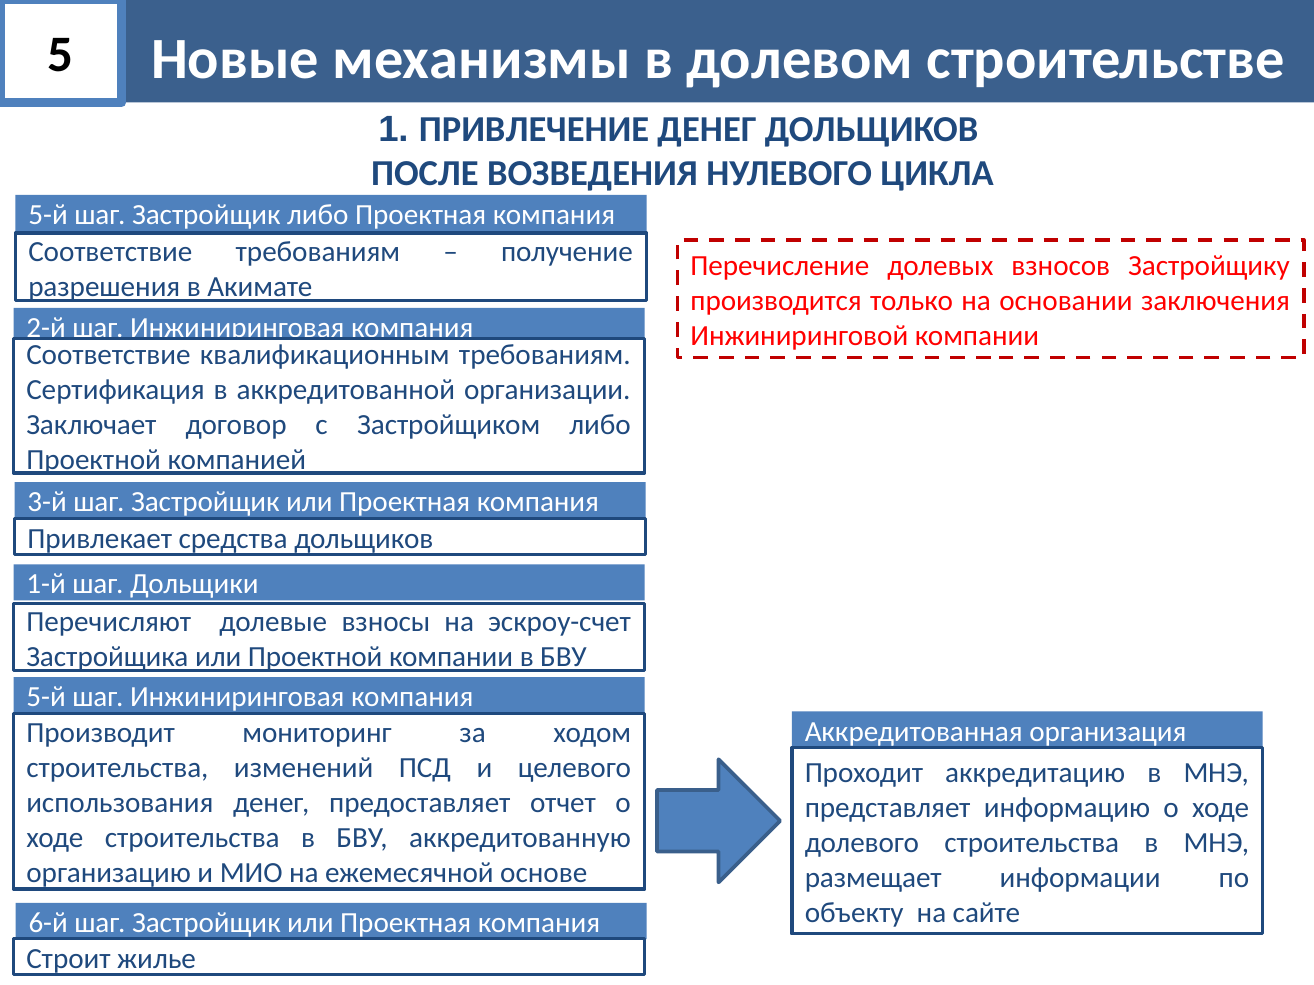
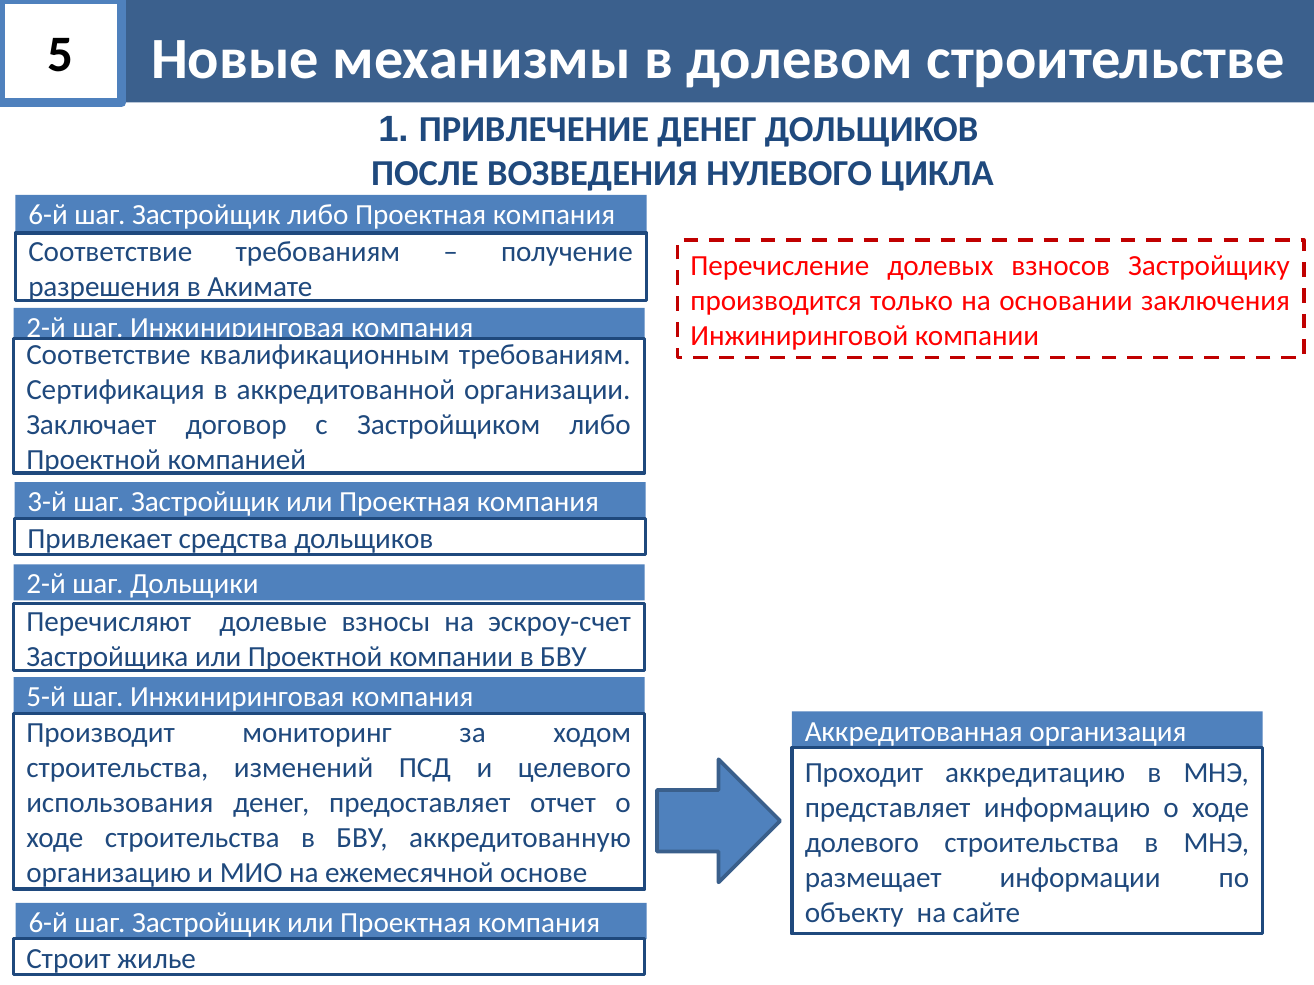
5-й: 5-й -> 6-й (48, 215)
1-й: 1-й -> 2-й (46, 585)
